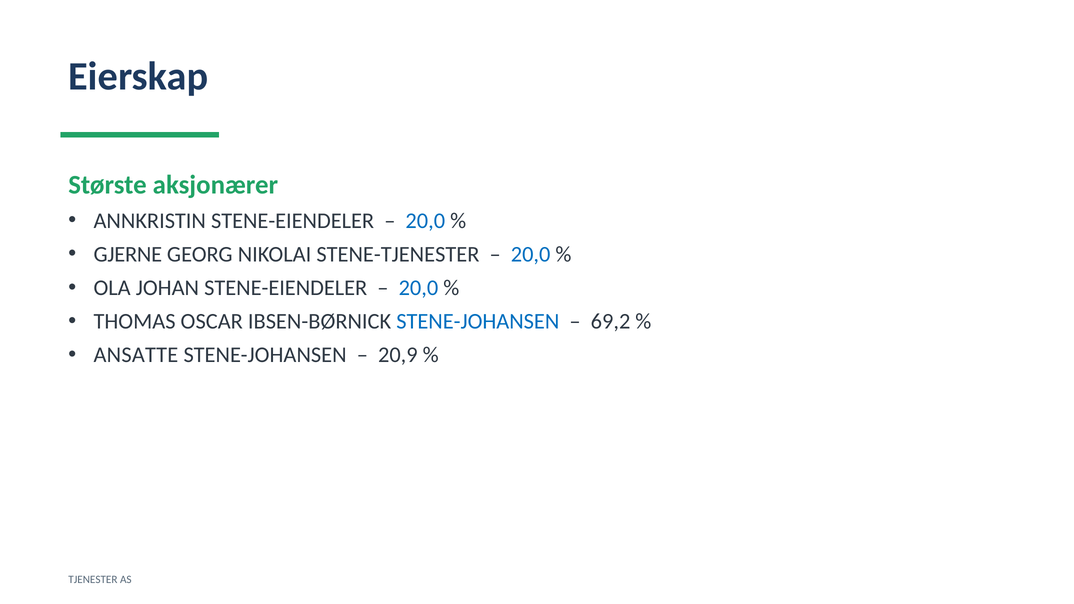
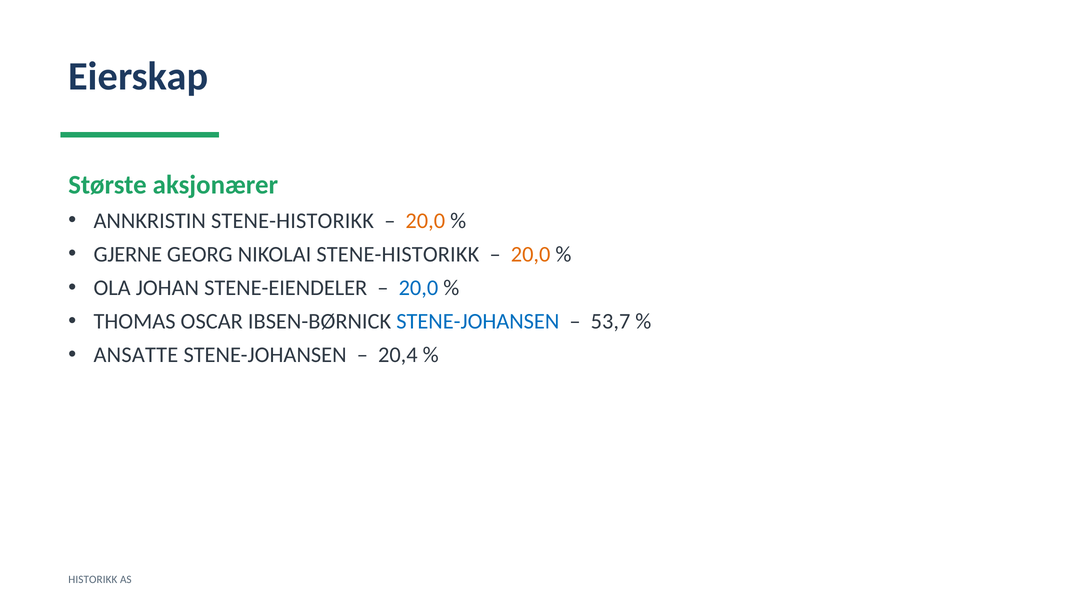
ANNKRISTIN STENE-EIENDELER: STENE-EIENDELER -> STENE-HISTORIKK (292, 221)
20,0 colour: blue -> orange (425, 221)
NIKOLAI STENE-TJENESTER: STENE-TJENESTER -> STENE-HISTORIKK (398, 254)
20,0 colour: blue -> orange (531, 254)
69,2: 69,2 -> 53,7 (611, 322)
20,9: 20,9 -> 20,4 (398, 355)
TJENESTER: TJENESTER -> HISTORIKK (93, 580)
